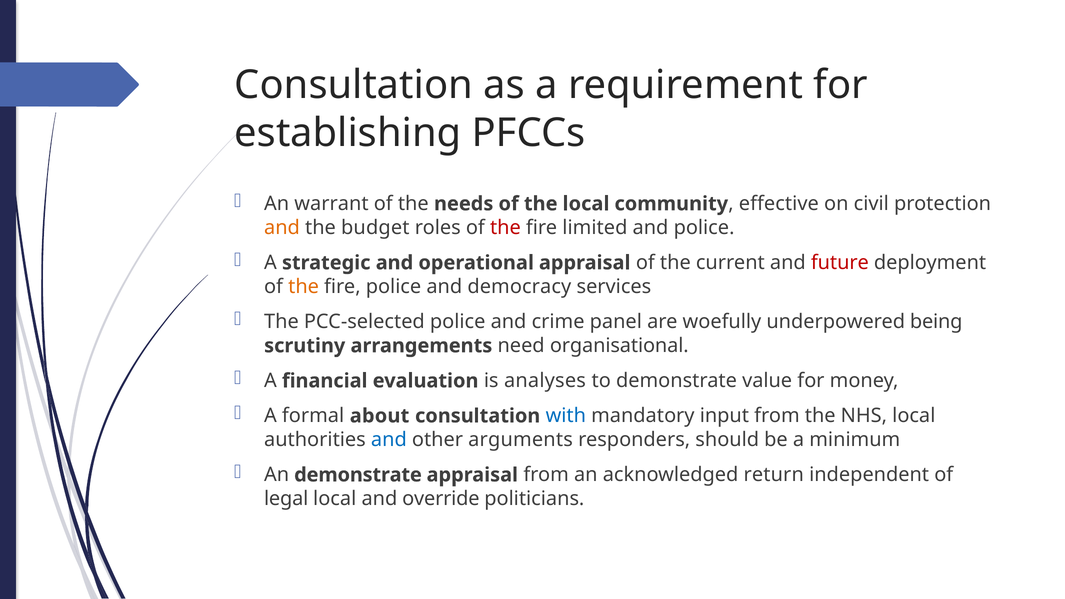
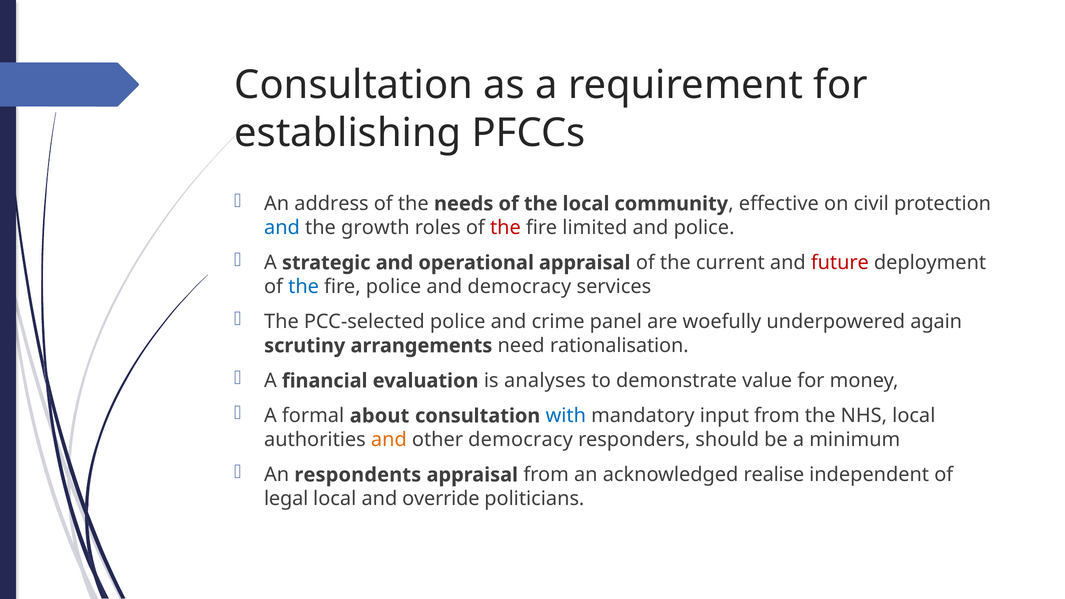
warrant: warrant -> address (331, 204)
and colour: orange -> blue (282, 228)
budget: budget -> growth (375, 228)
the colour: orange -> blue (304, 287)
being: being -> again (936, 322)
organisational: organisational -> rationalisation (619, 346)
and colour: blue -> orange (389, 440)
other arguments: arguments -> democracy (521, 440)
An demonstrate: demonstrate -> respondents (358, 475)
return: return -> realise (774, 475)
